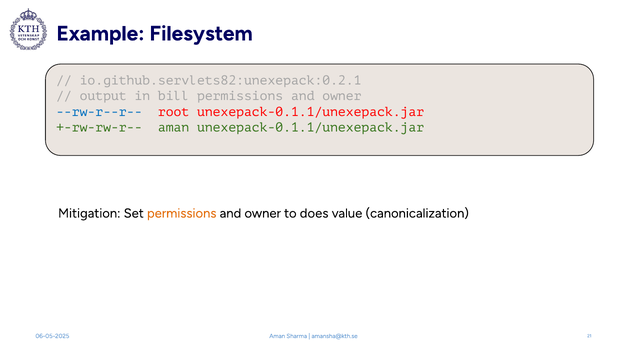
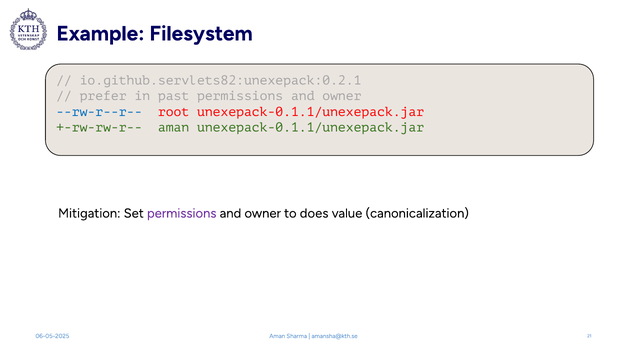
output: output -> prefer (103, 96)
bill: bill -> past (174, 96)
permissions colour: orange -> purple (182, 213)
